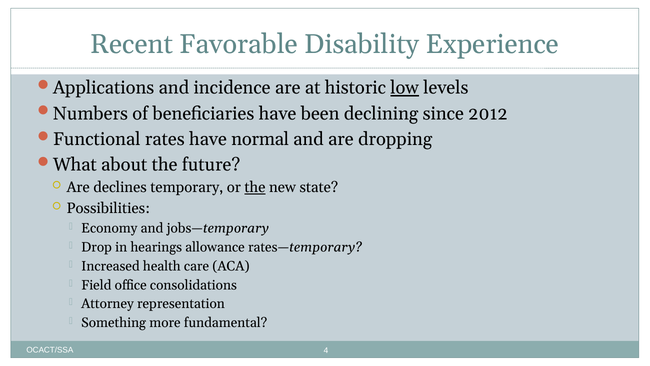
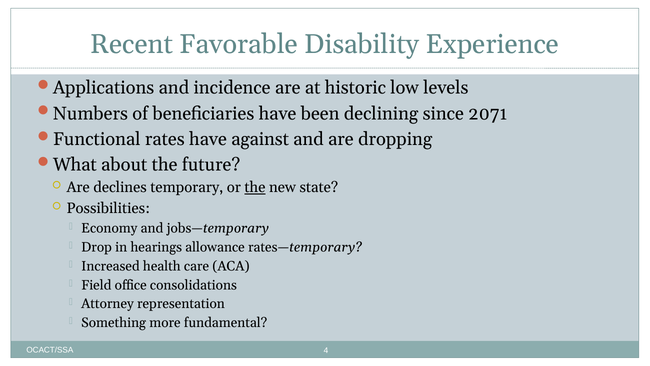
low underline: present -> none (405, 88)
2012: 2012 -> 2071 (488, 113)
normal: normal -> against (260, 139)
